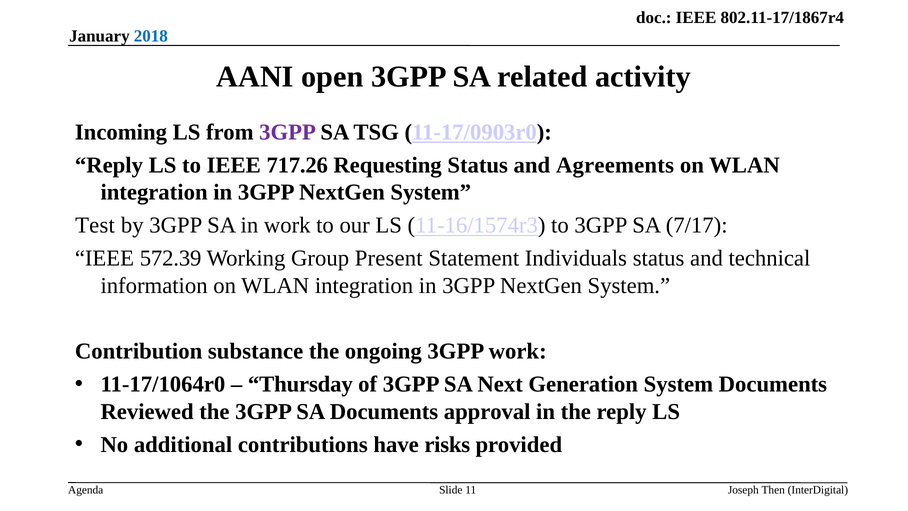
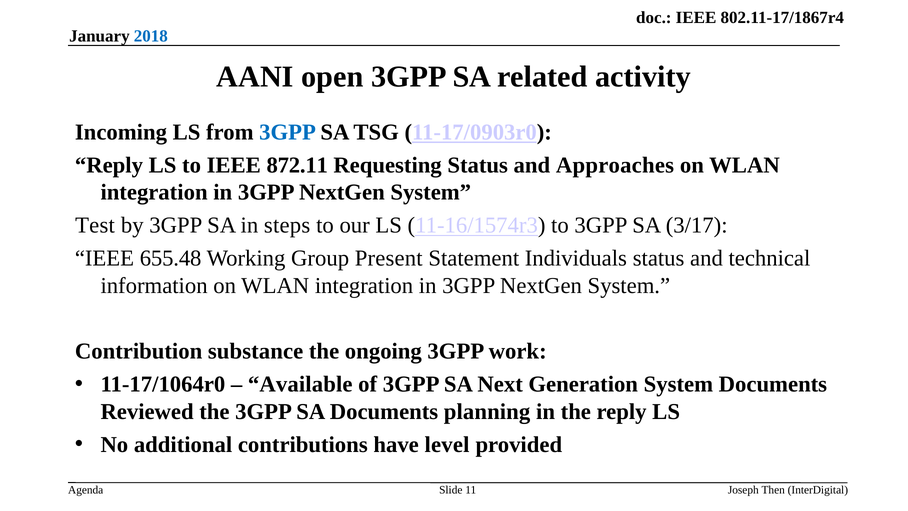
3GPP colour: purple -> blue (288, 132)
717.26: 717.26 -> 872.11 (297, 165)
Agreements: Agreements -> Approaches (615, 165)
in work: work -> steps (287, 225)
7/17: 7/17 -> 3/17 (697, 225)
572.39: 572.39 -> 655.48 (171, 258)
Thursday: Thursday -> Available (300, 384)
approval: approval -> planning (487, 411)
risks: risks -> level (447, 444)
